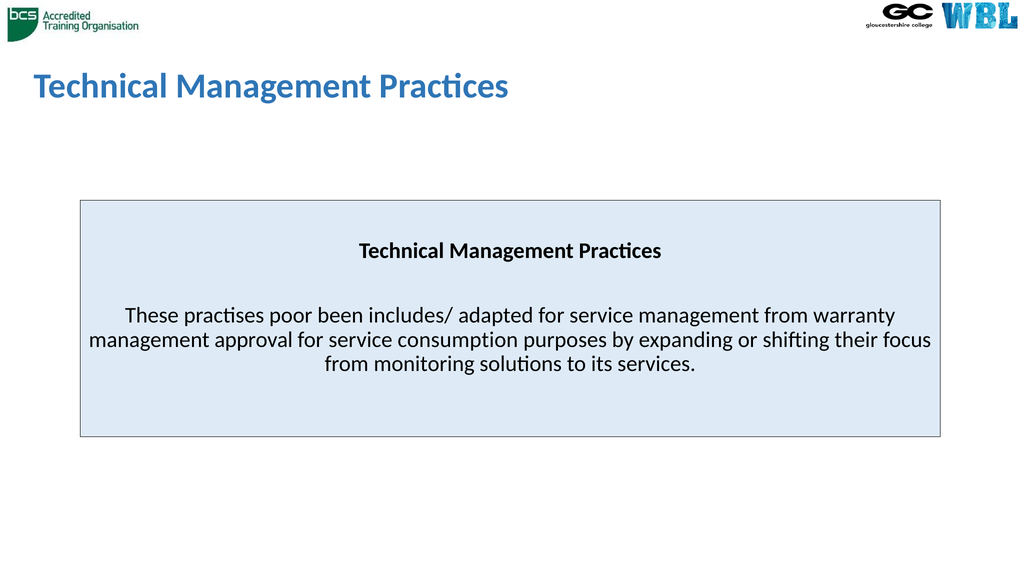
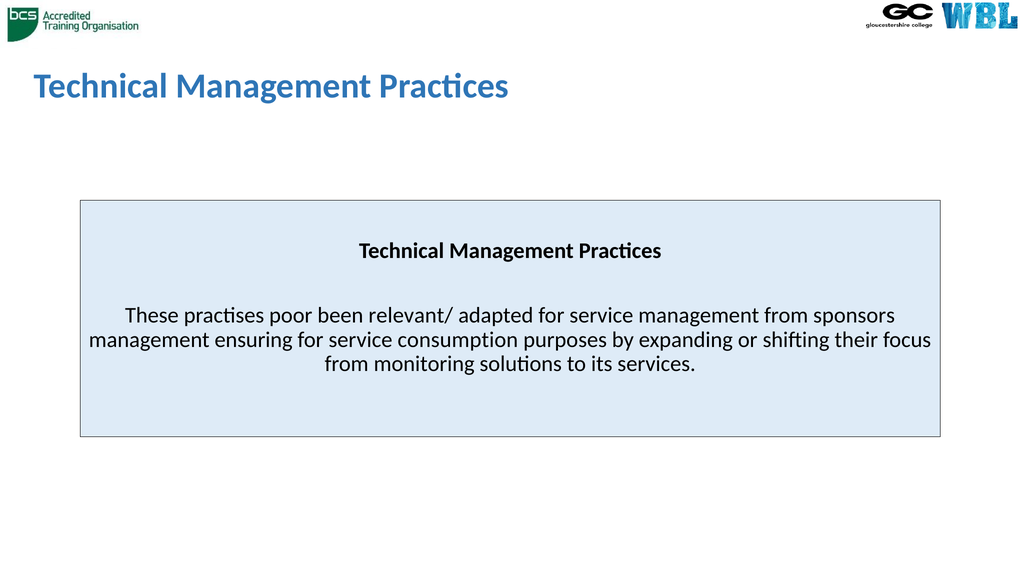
includes/: includes/ -> relevant/ (411, 316)
warranty: warranty -> sponsors (854, 316)
approval: approval -> ensuring (254, 340)
